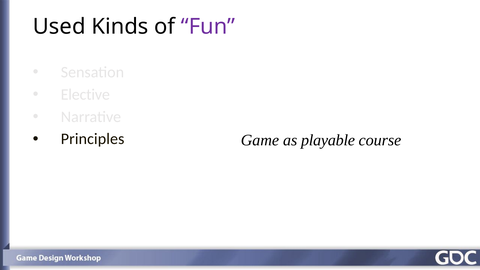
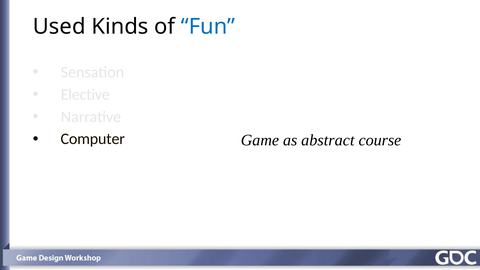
Fun colour: purple -> blue (208, 26)
Principles: Principles -> Computer (93, 139)
playable: playable -> abstract (328, 140)
